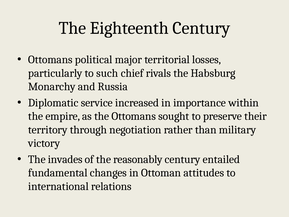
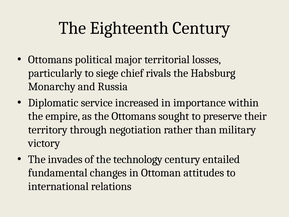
such: such -> siege (107, 73)
reasonably: reasonably -> technology (138, 159)
